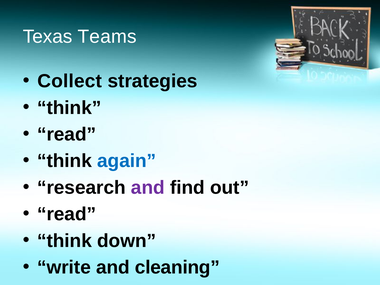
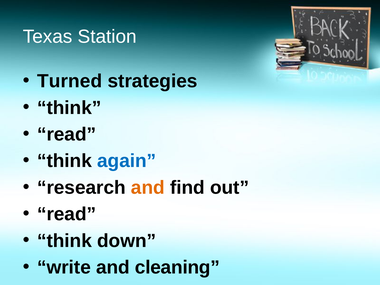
Teams: Teams -> Station (107, 36)
Collect: Collect -> Turned (70, 81)
and colour: purple -> orange (148, 188)
